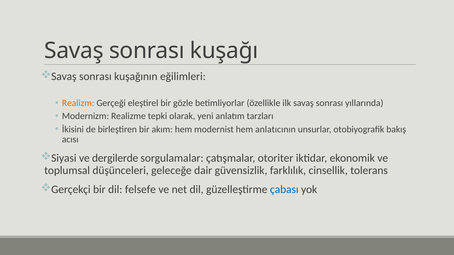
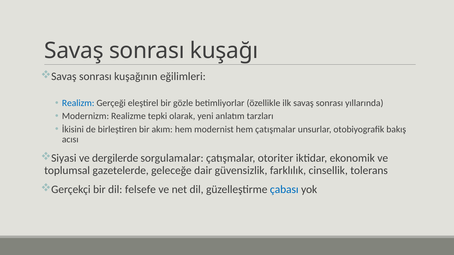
Realizm colour: orange -> blue (78, 103)
hem anlatıcının: anlatıcının -> çatışmalar (275, 129)
düşünceleri: düşünceleri -> gazetelerde (121, 171)
